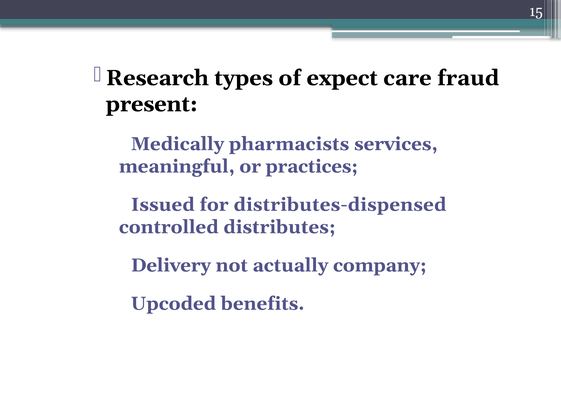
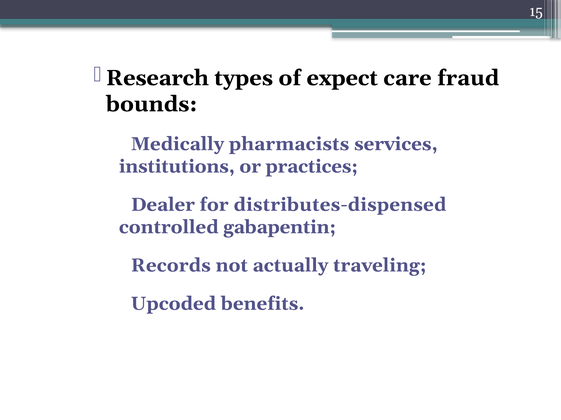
present: present -> bounds (152, 104)
meaningful: meaningful -> institutions (177, 167)
Issued: Issued -> Dealer (163, 205)
distributes: distributes -> gabapentin (280, 227)
Delivery: Delivery -> Records (171, 266)
company: company -> traveling (380, 266)
